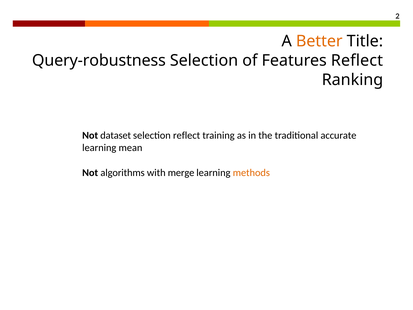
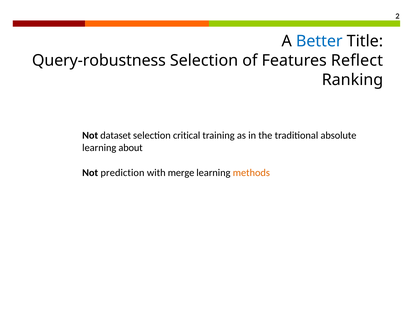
Better colour: orange -> blue (319, 41)
selection reflect: reflect -> critical (187, 135)
accurate: accurate -> absolute (338, 135)
mean: mean -> about (131, 148)
algorithms: algorithms -> prediction (122, 173)
